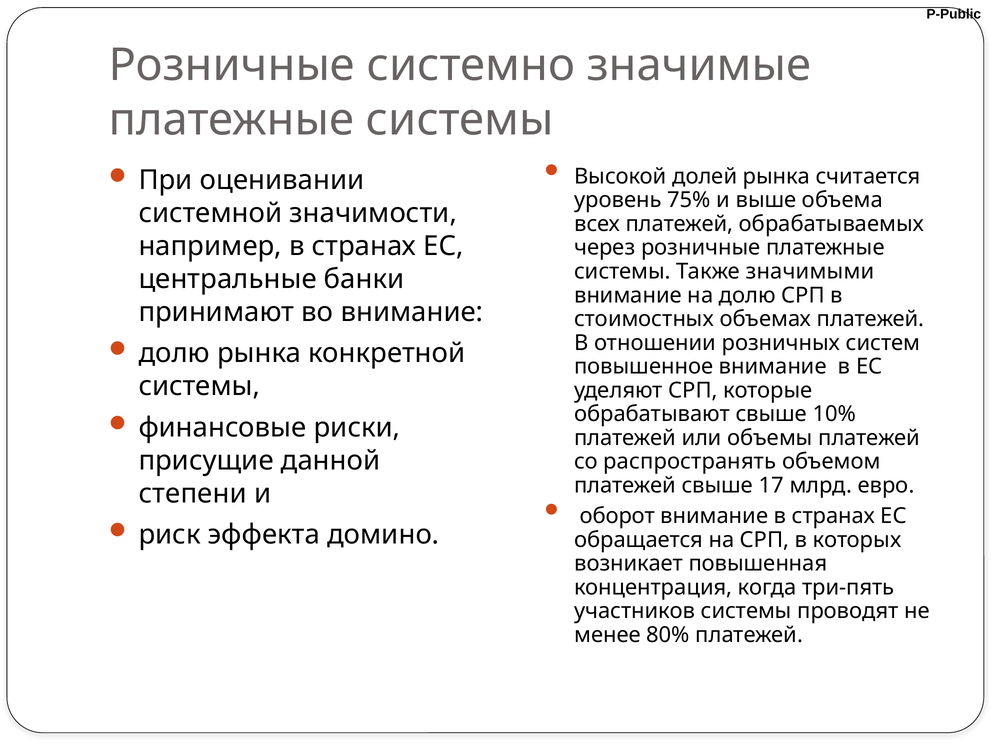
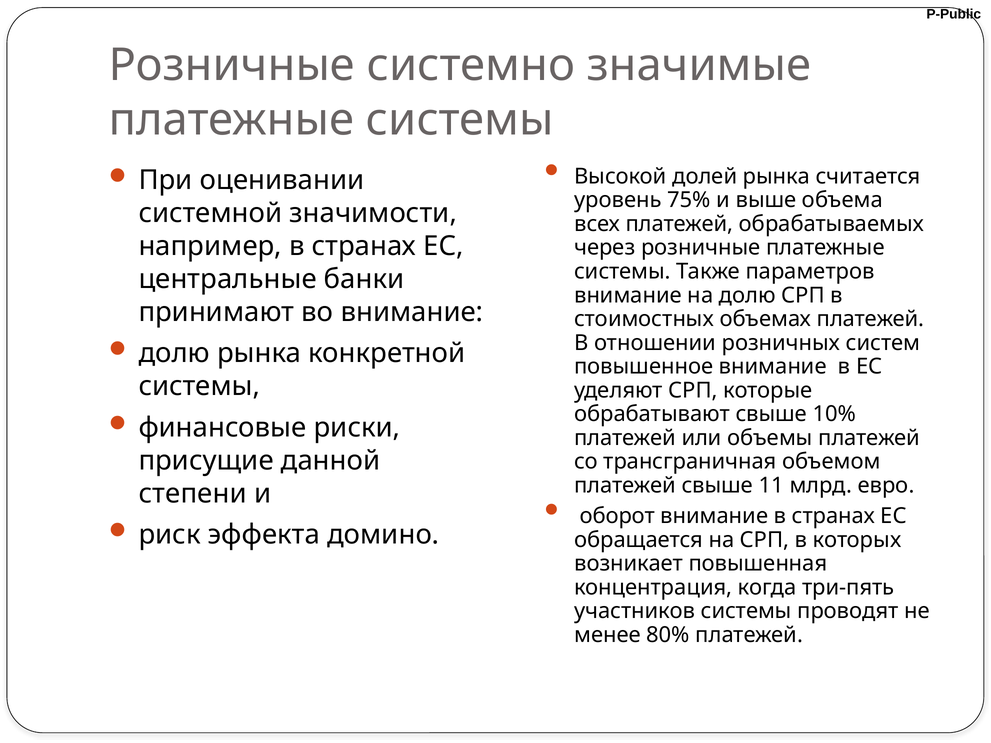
значимыми: значимыми -> параметров (810, 272)
распространять: распространять -> трансграничная (690, 462)
17: 17 -> 11 (771, 485)
